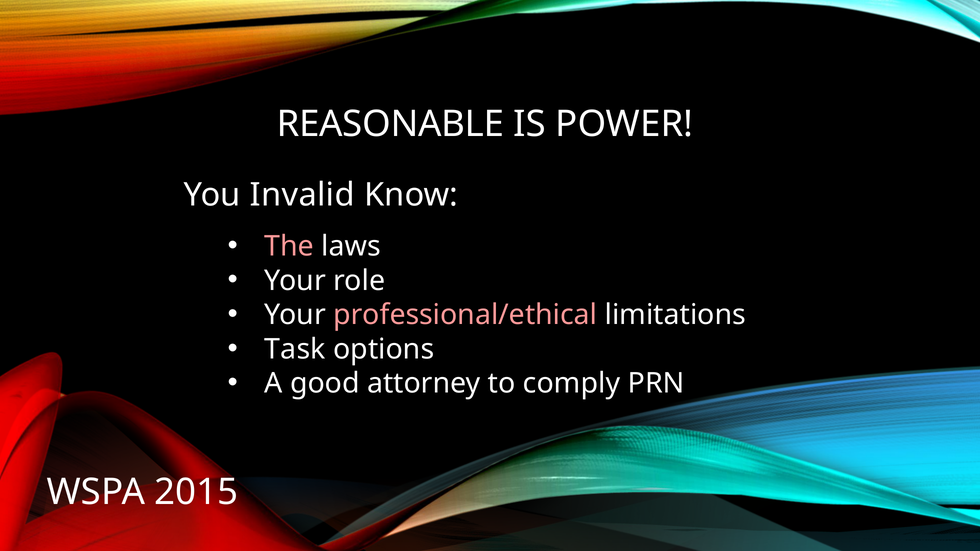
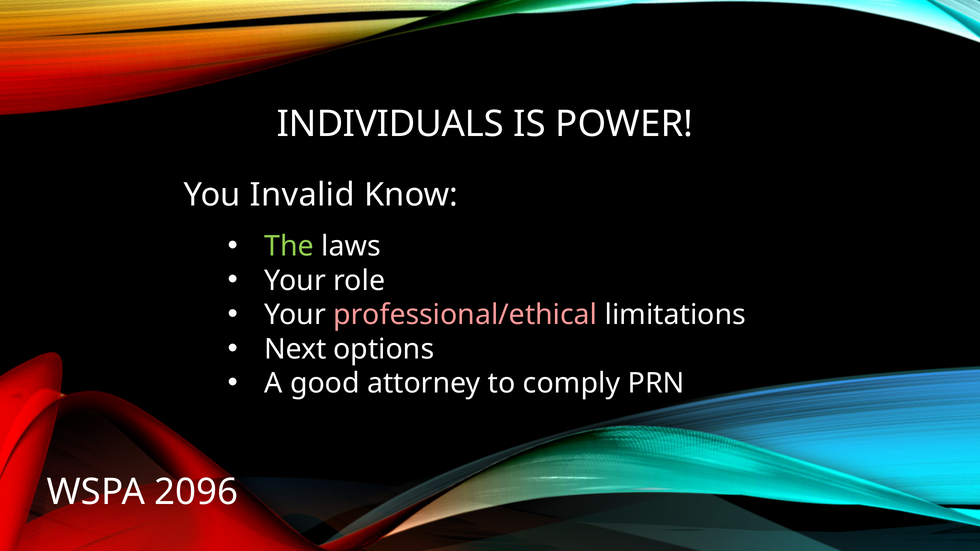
REASONABLE: REASONABLE -> INDIVIDUALS (390, 124)
The colour: pink -> light green (289, 246)
Task: Task -> Next (295, 349)
2015: 2015 -> 2096 (196, 492)
